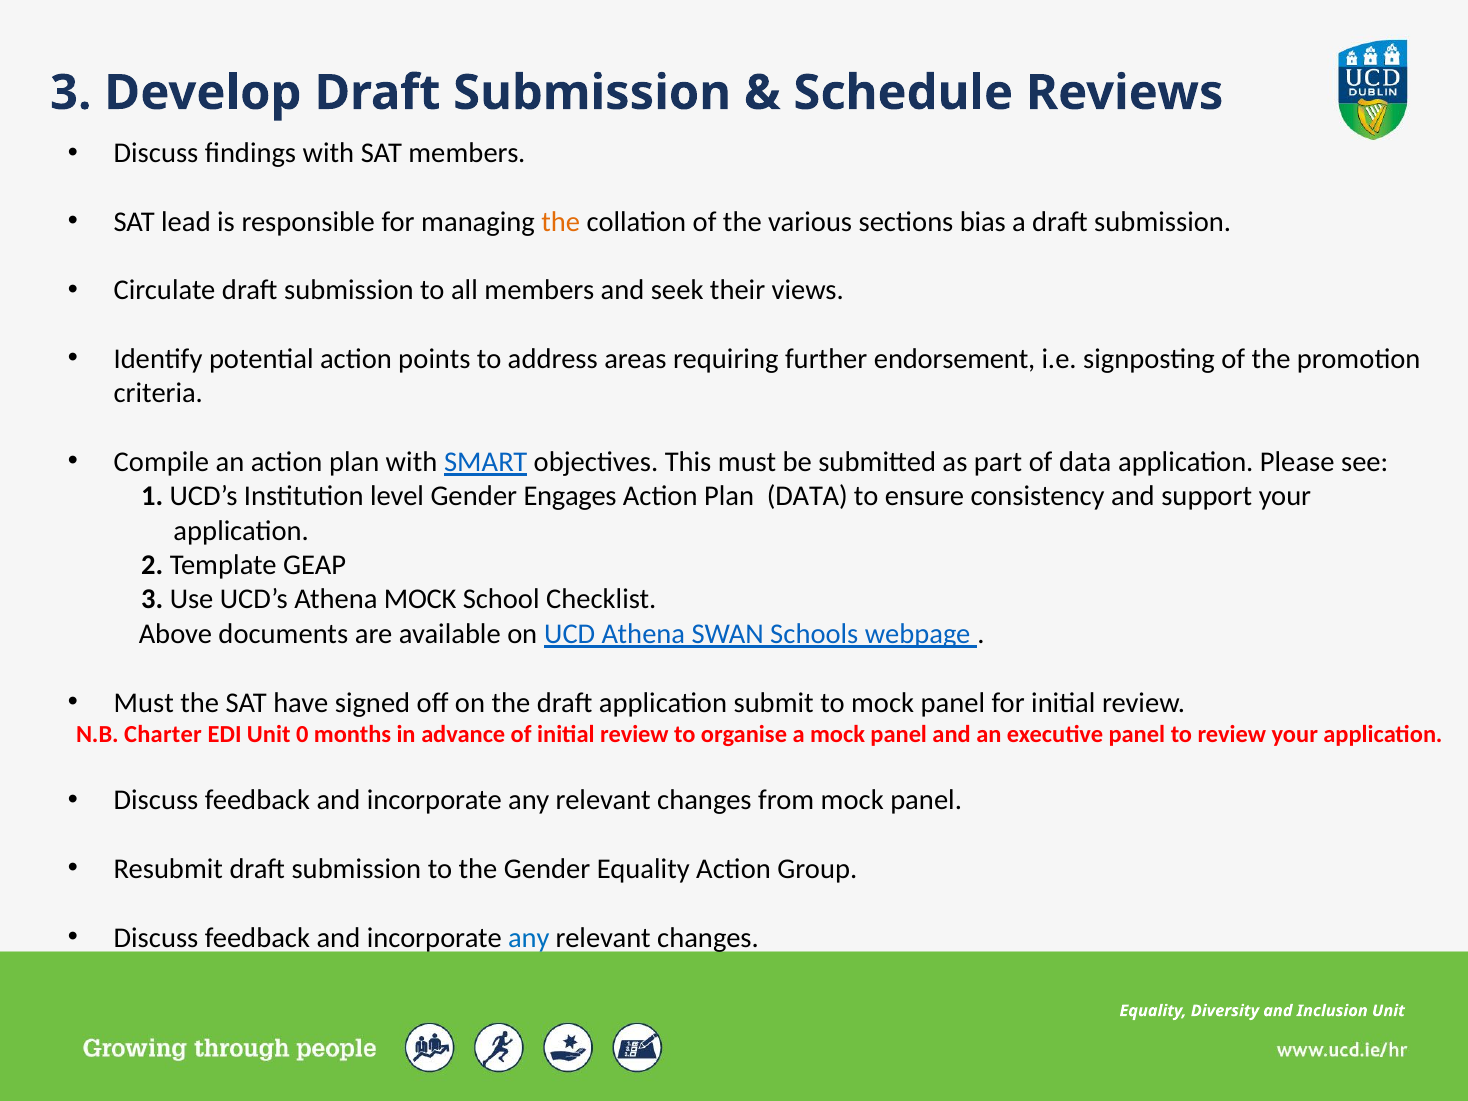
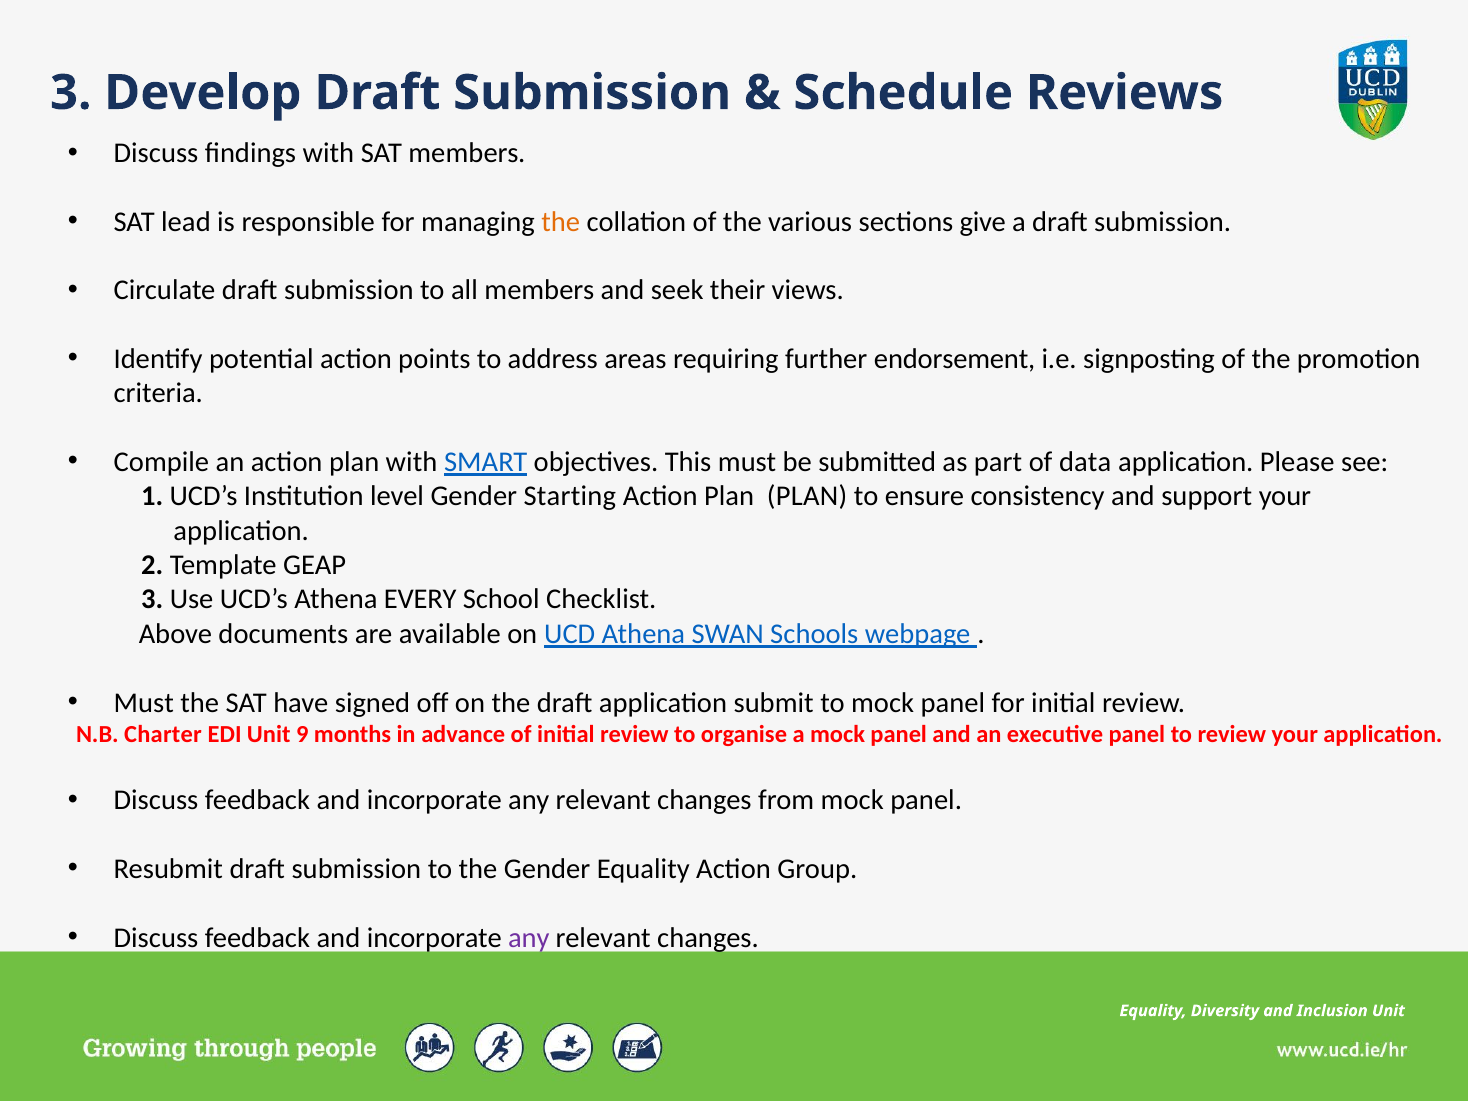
bias: bias -> give (983, 222)
Engages: Engages -> Starting (570, 497)
Plan DATA: DATA -> PLAN (807, 497)
Athena MOCK: MOCK -> EVERY (420, 599)
0: 0 -> 9 (302, 734)
any colour: blue -> purple (529, 938)
